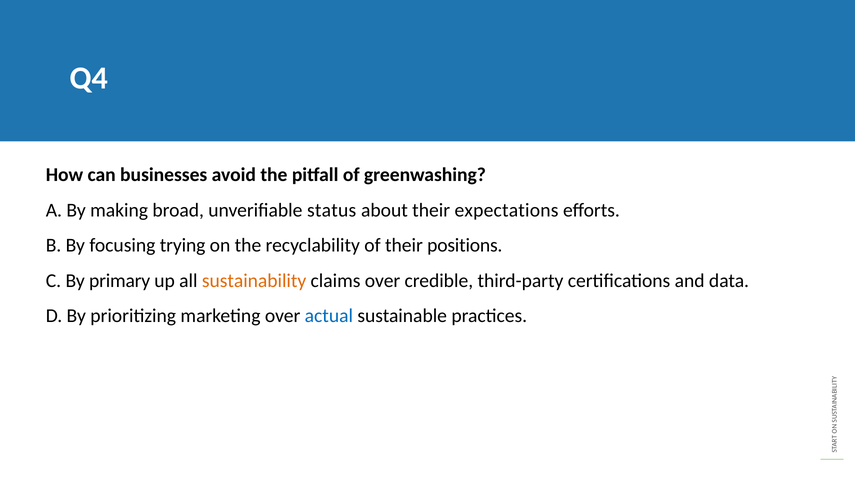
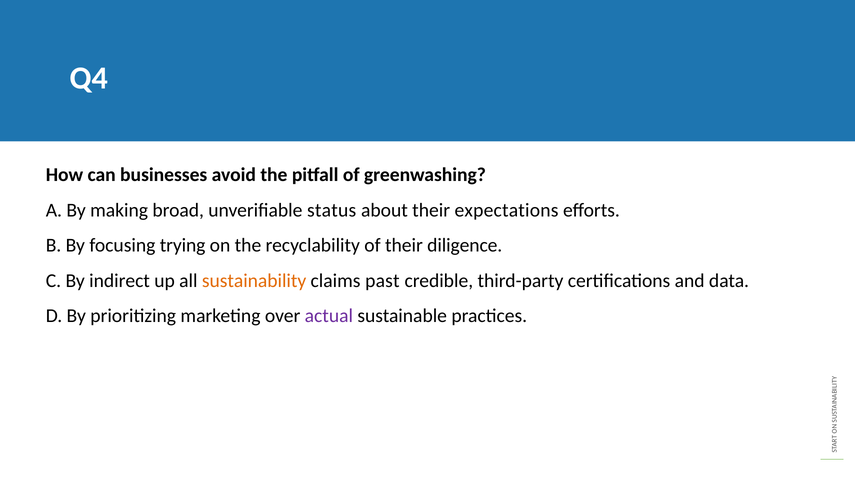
positions: positions -> diligence (465, 245)
primary: primary -> indirect (120, 281)
claims over: over -> past (382, 281)
actual colour: blue -> purple (329, 316)
